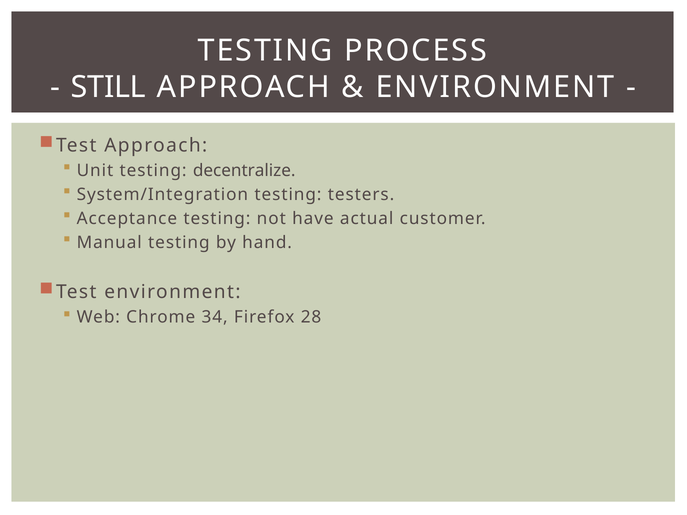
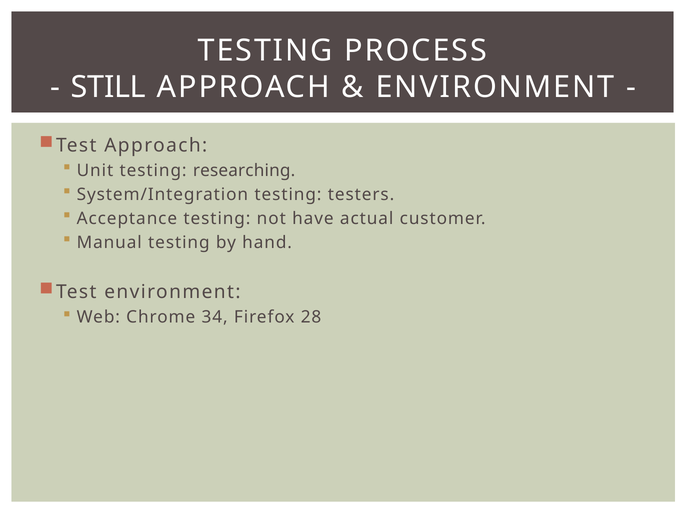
decentralize: decentralize -> researching (244, 170)
